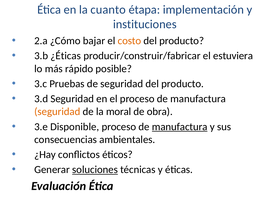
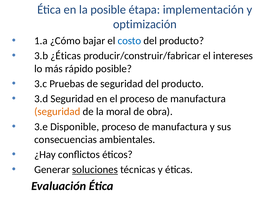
la cuanto: cuanto -> posible (108, 10)
instituciones: instituciones -> optimización (145, 24)
2.a: 2.a -> 1.a (41, 41)
costo colour: orange -> blue (129, 41)
estuviera: estuviera -> intereses (233, 56)
manufactura underline: present -> none (180, 127)
